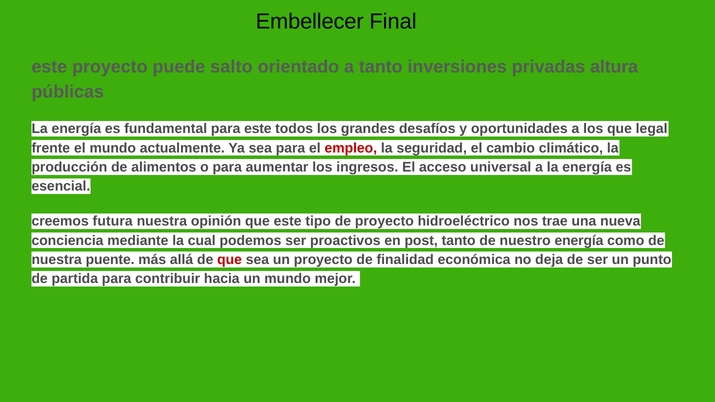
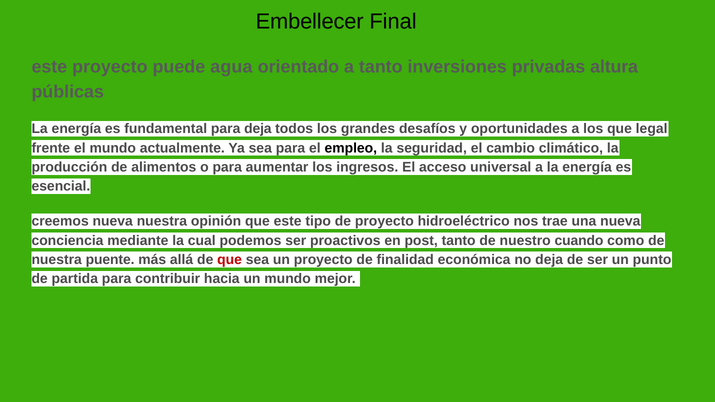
salto: salto -> agua (231, 67)
para este: este -> deja (258, 129)
empleo colour: red -> black (351, 148)
creemos futura: futura -> nueva (113, 221)
nuestro energía: energía -> cuando (579, 241)
